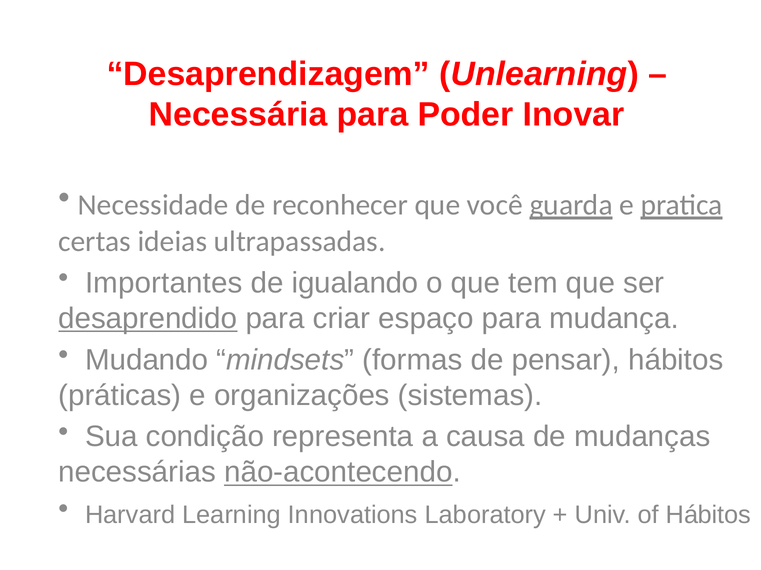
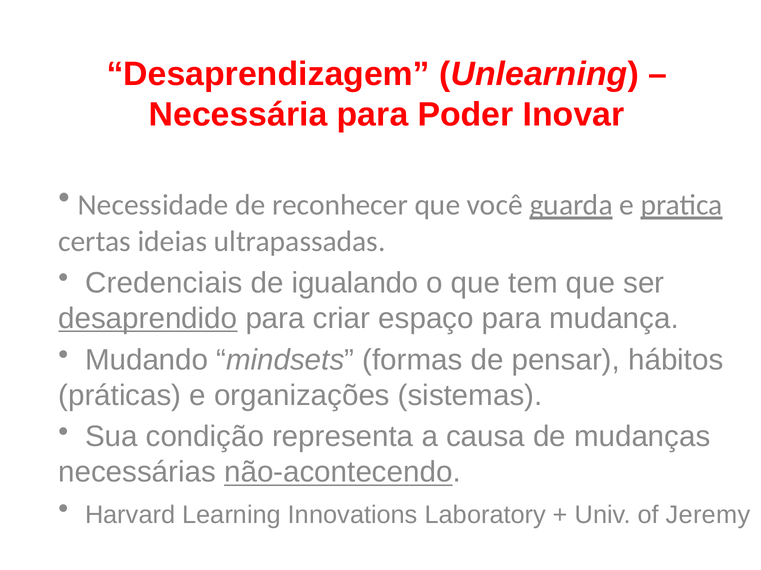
Importantes: Importantes -> Credenciais (164, 283)
of Hábitos: Hábitos -> Jeremy (708, 516)
